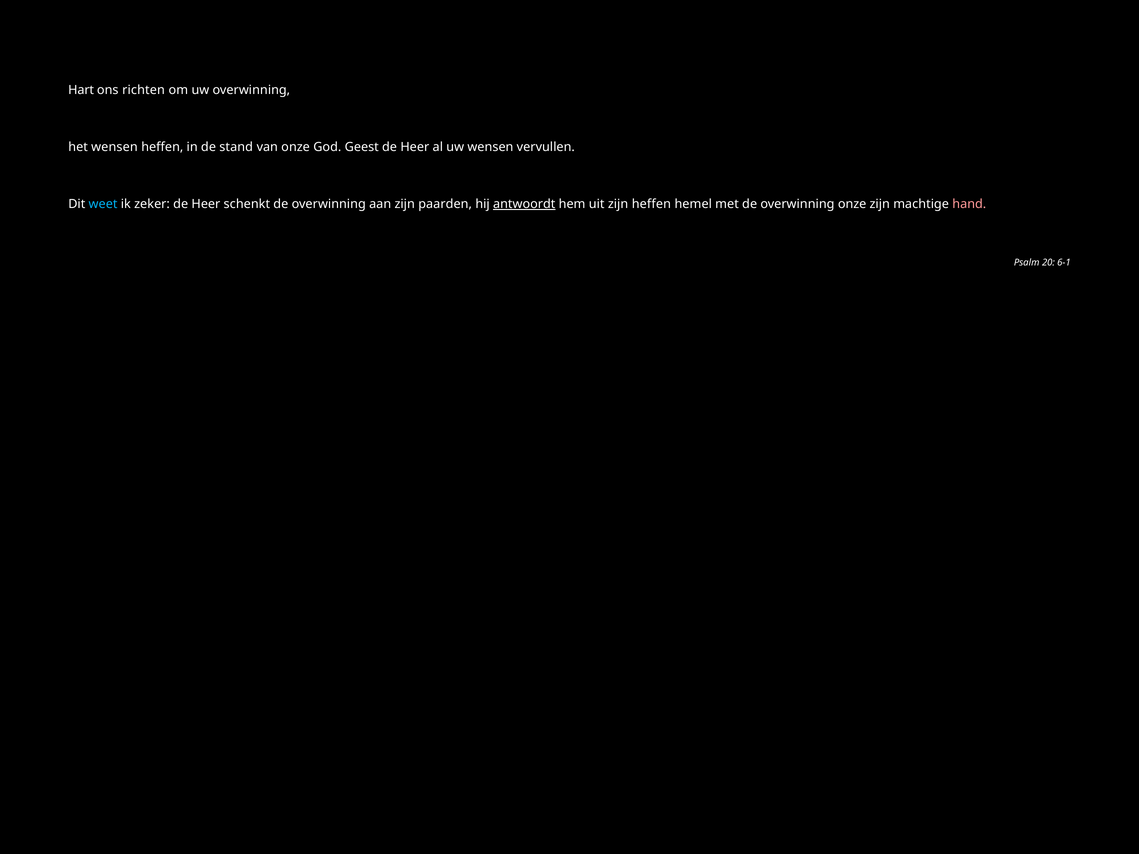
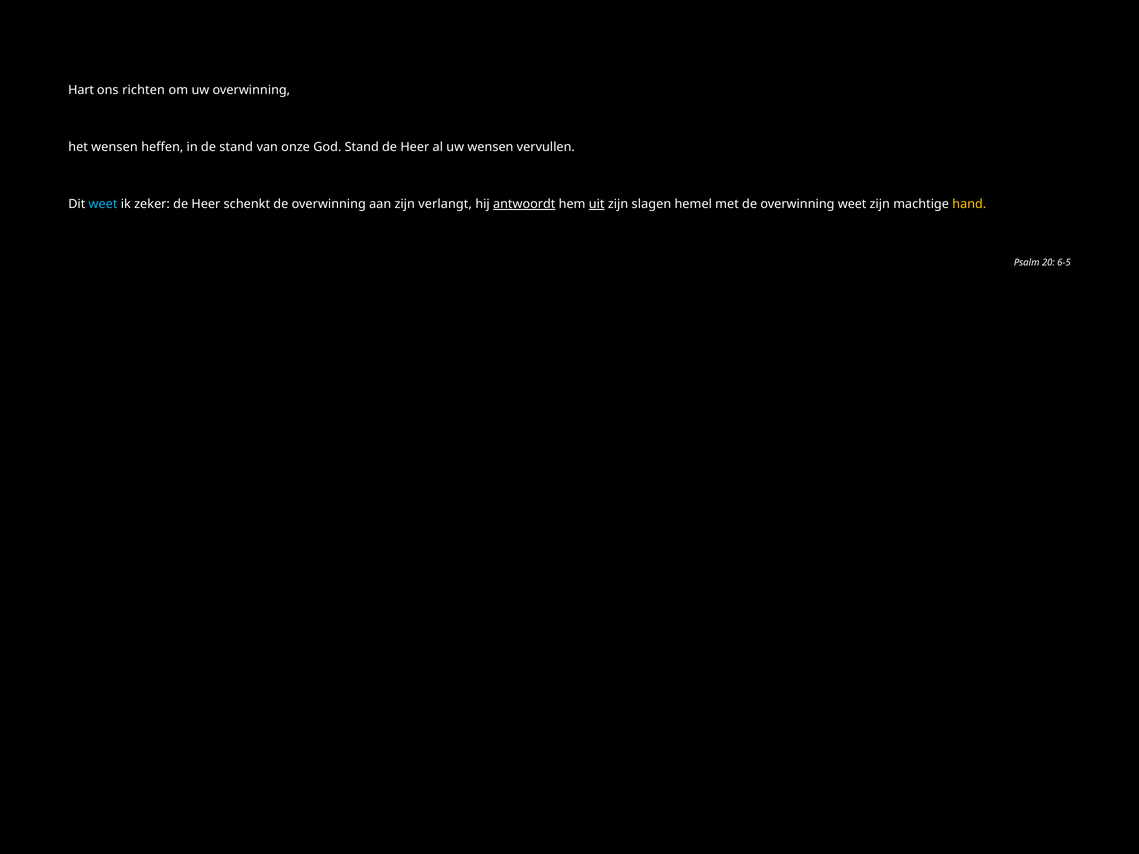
God Geest: Geest -> Stand (362, 147)
paarden: paarden -> verlangt (445, 204)
uit underline: none -> present (597, 204)
zijn heffen: heffen -> slagen (651, 204)
overwinning onze: onze -> weet (852, 204)
hand colour: pink -> yellow (969, 204)
6-1: 6-1 -> 6-5 (1064, 263)
